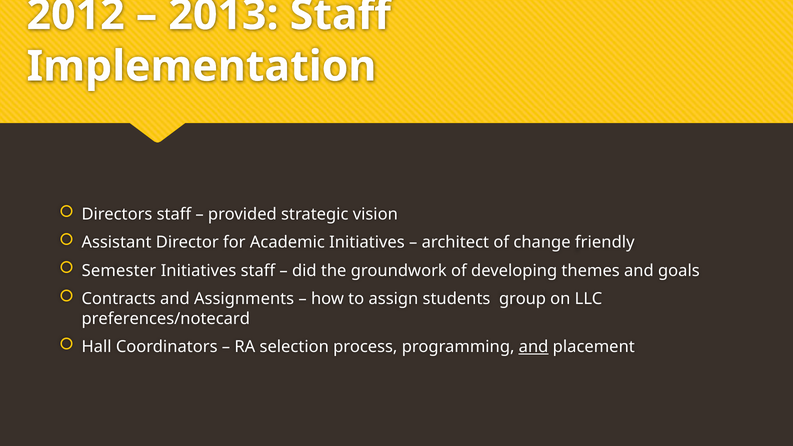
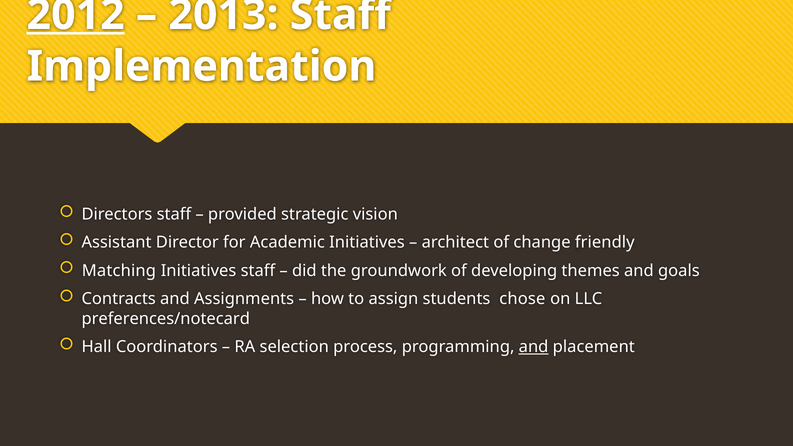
2012 underline: none -> present (76, 15)
Semester: Semester -> Matching (119, 271)
group: group -> chose (522, 299)
